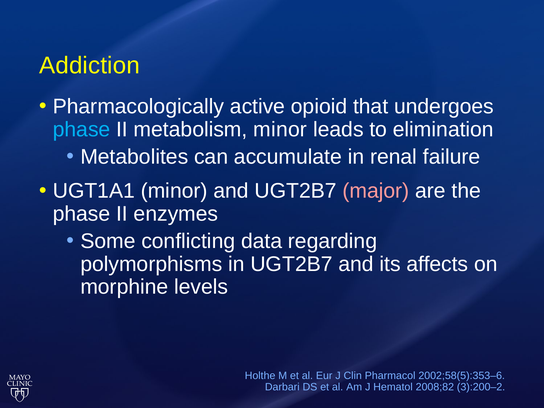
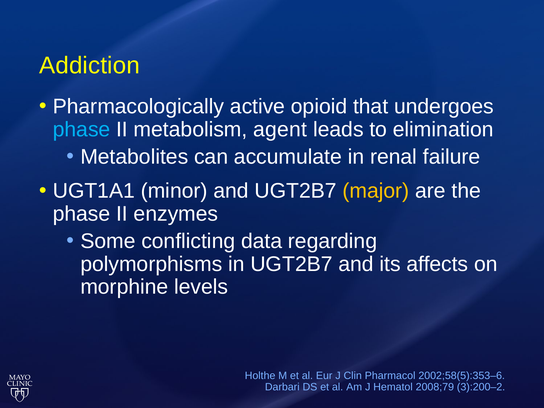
metabolism minor: minor -> agent (280, 129)
major colour: pink -> yellow (376, 191)
2008;82: 2008;82 -> 2008;79 (435, 387)
